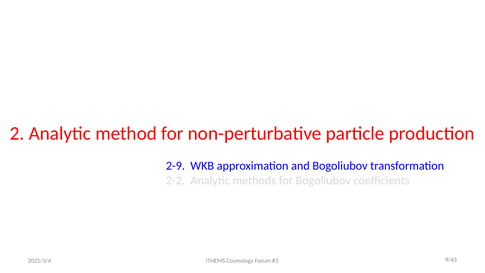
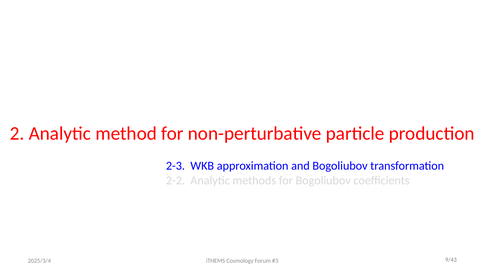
2-9: 2-9 -> 2-3 (175, 166)
